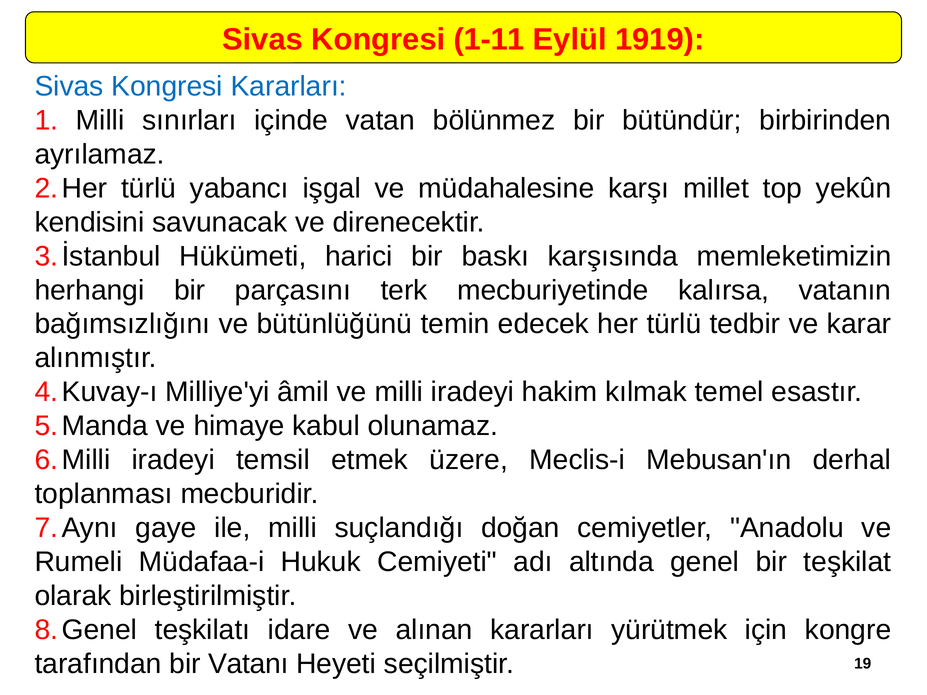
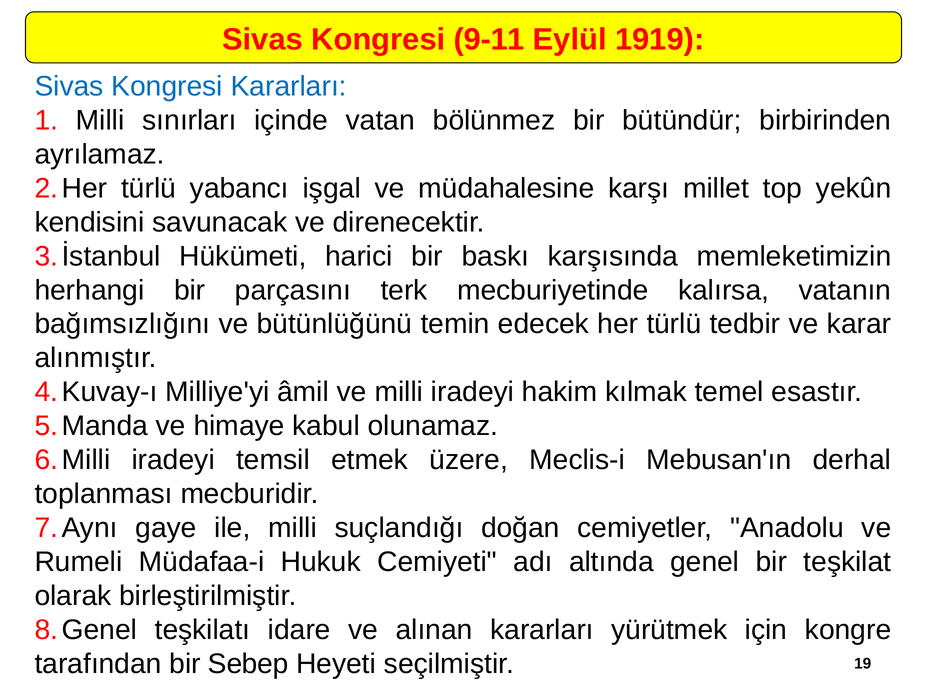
1-11: 1-11 -> 9-11 (489, 39)
Vatanı: Vatanı -> Sebep (248, 664)
